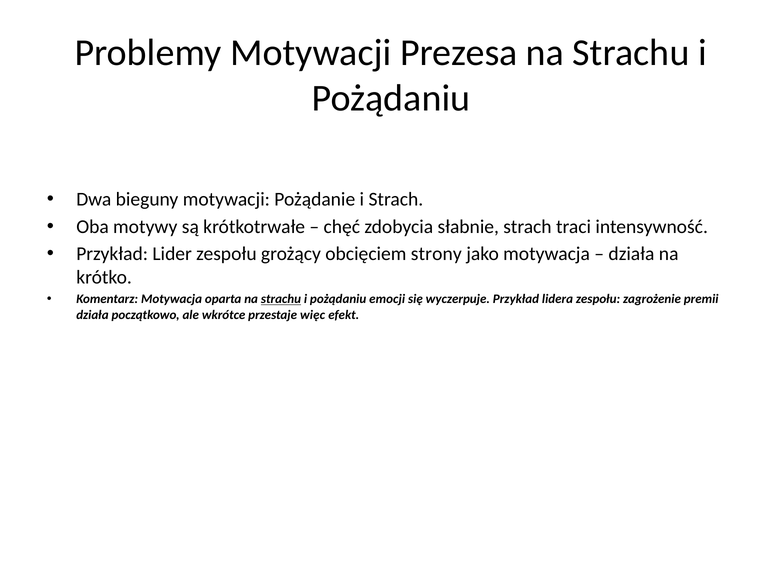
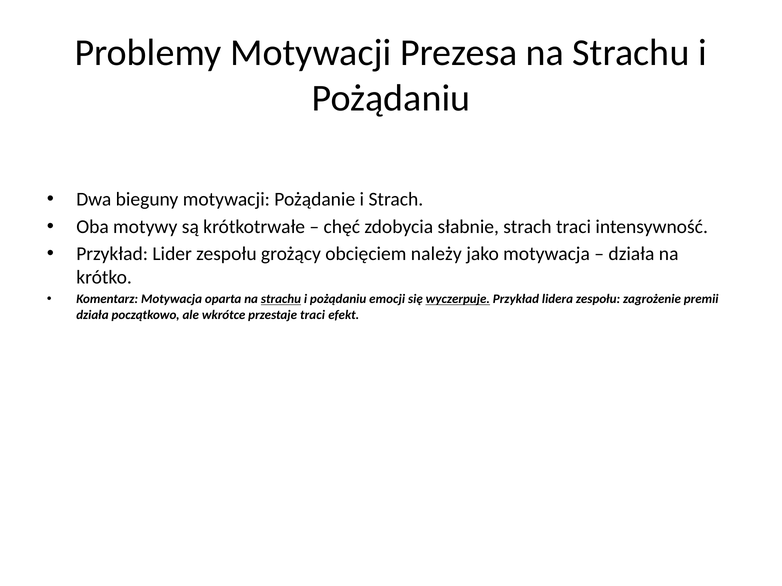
strony: strony -> należy (436, 254)
wyczerpuje underline: none -> present (458, 299)
przestaje więc: więc -> traci (313, 315)
